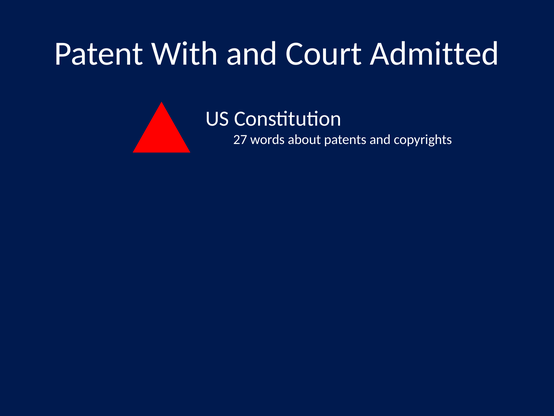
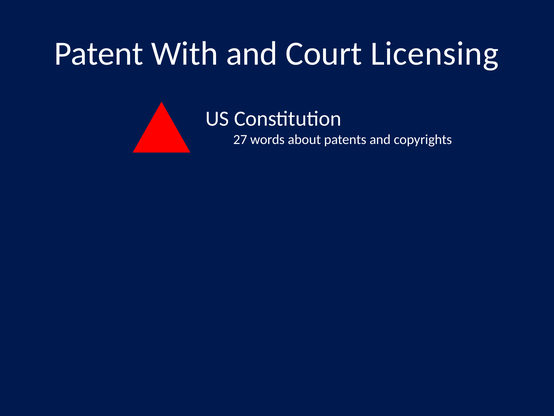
Admitted: Admitted -> Licensing (434, 54)
